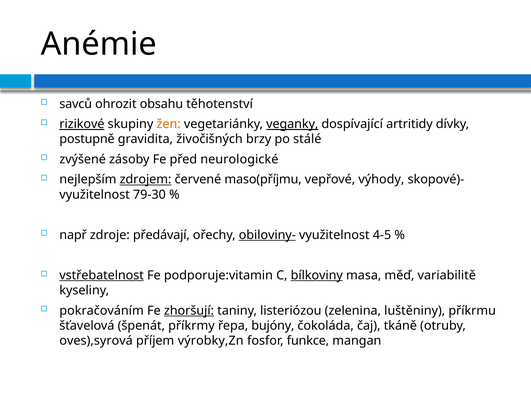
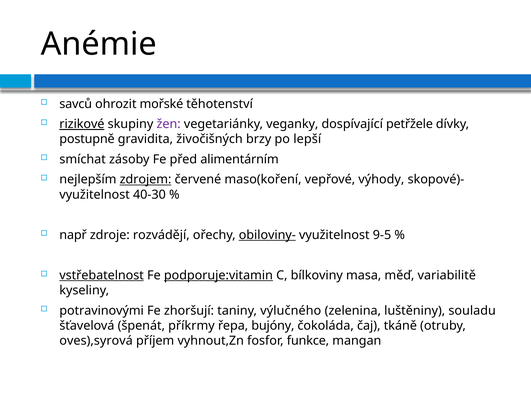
obsahu: obsahu -> mořské (161, 104)
žen colour: orange -> purple (169, 124)
veganky underline: present -> none (292, 124)
artritidy: artritidy -> petřžele (409, 124)
stálé: stálé -> lepší (307, 139)
zvýšené: zvýšené -> smíchat (83, 159)
neurologické: neurologické -> alimentárním (240, 159)
maso(příjmu: maso(příjmu -> maso(koření (263, 180)
79-30: 79-30 -> 40-30 (149, 195)
předávají: předávají -> rozvádějí (161, 235)
4-5: 4-5 -> 9-5 (382, 235)
podporuje:vitamin underline: none -> present (218, 276)
bílkoviny underline: present -> none (317, 276)
pokračováním: pokračováním -> potravinovými (102, 311)
zhoršují underline: present -> none (189, 311)
listeriózou: listeriózou -> výlučného (291, 311)
příkrmu: příkrmu -> souladu (472, 311)
výrobky,Zn: výrobky,Zn -> vyhnout,Zn (211, 341)
